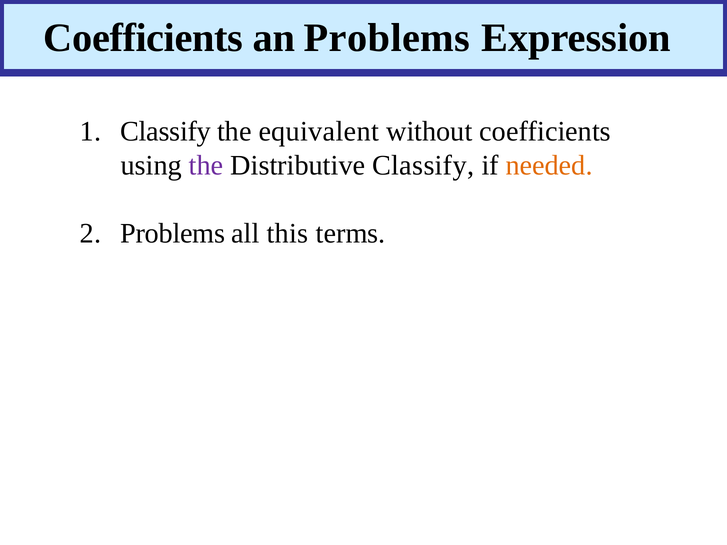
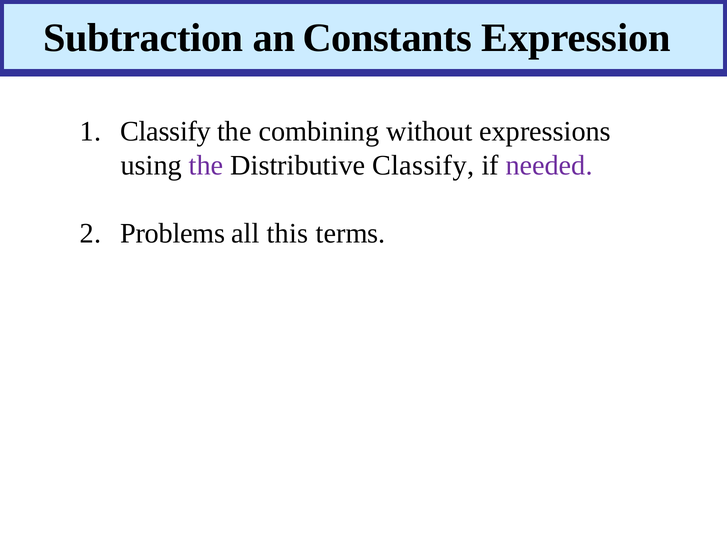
Coefficients: Coefficients -> Subtraction (143, 38)
an Problems: Problems -> Constants (387, 38)
equivalent: equivalent -> combining (319, 132)
without coefficients: coefficients -> expressions (545, 132)
needed colour: orange -> purple (549, 166)
